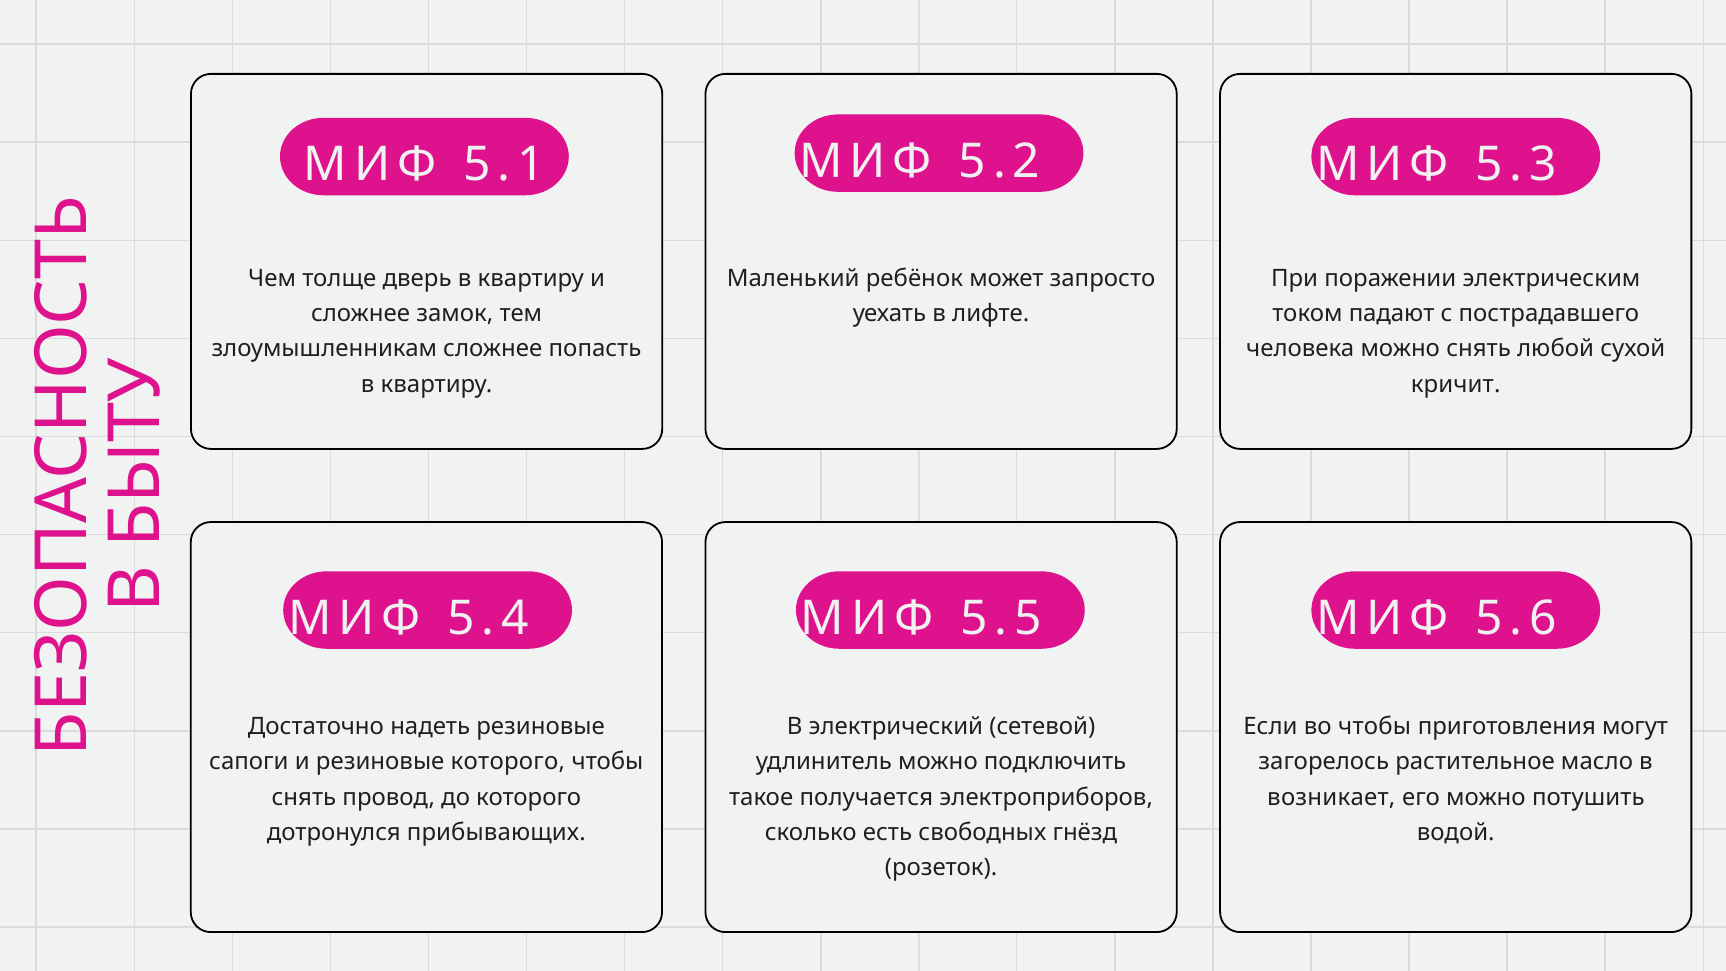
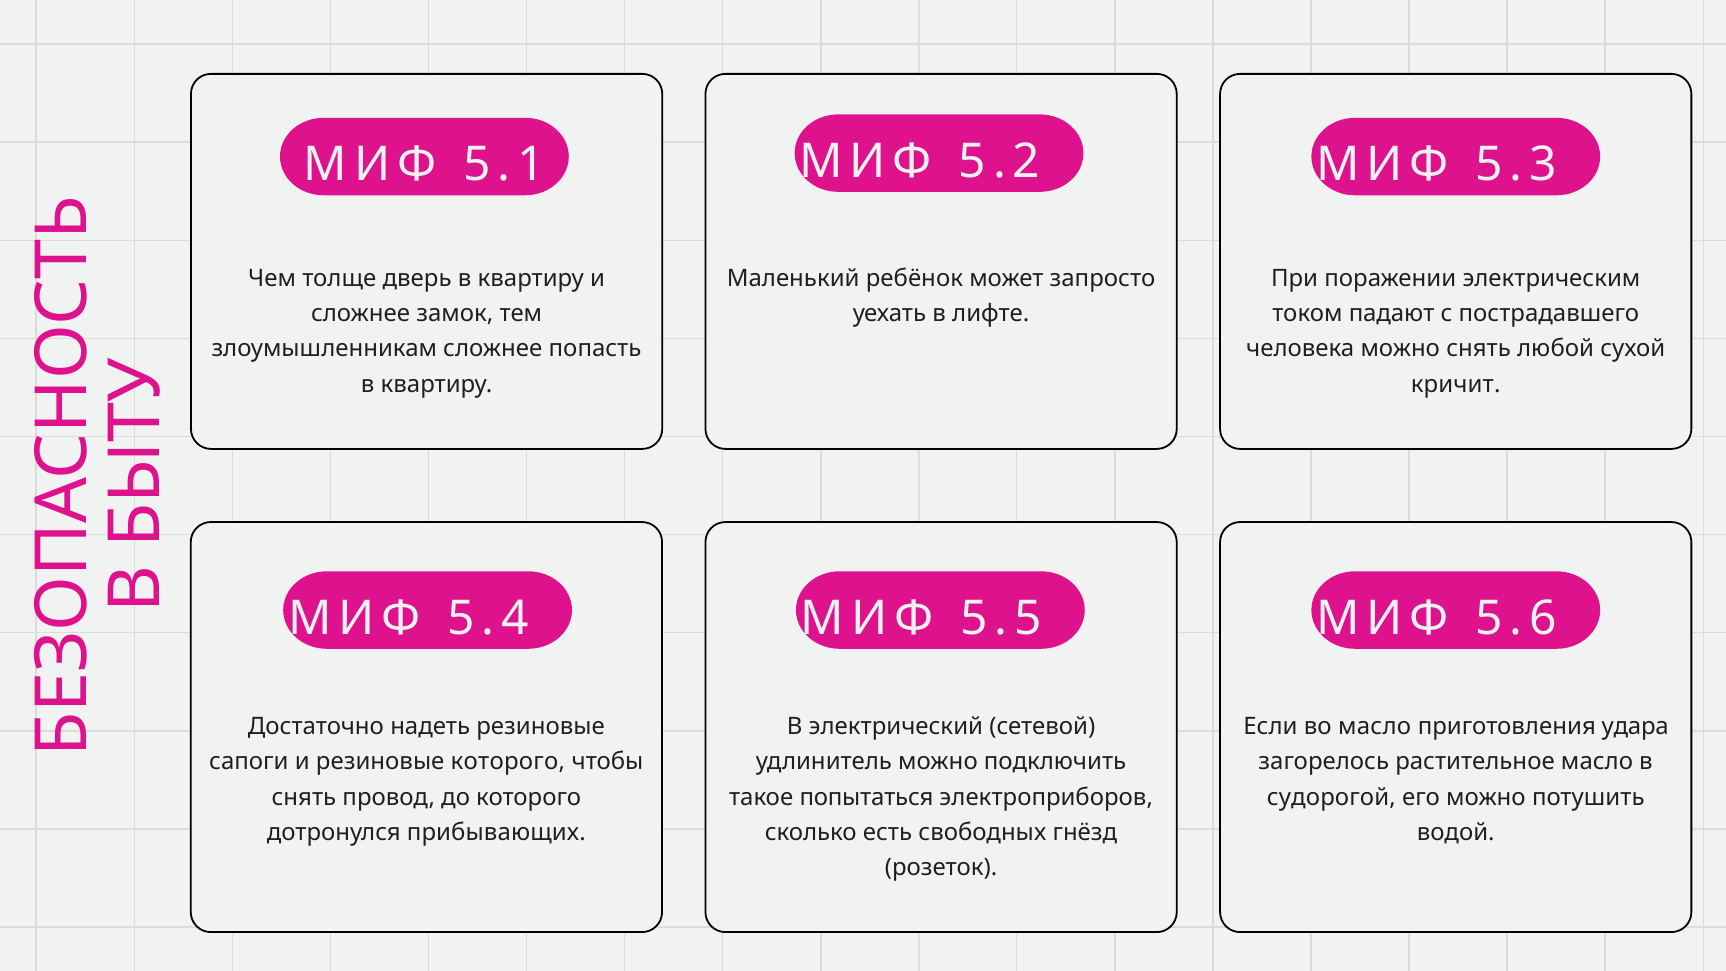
во чтобы: чтобы -> масло (1375, 727)
могут: могут -> удара (1635, 727)
получается: получается -> попытаться (867, 797)
возникает: возникает -> судорогой (1331, 797)
